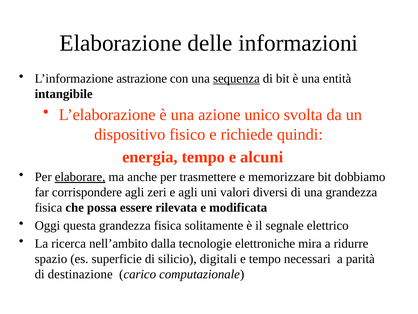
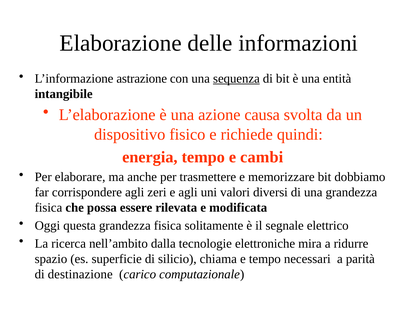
unico: unico -> causa (262, 115)
alcuni: alcuni -> cambi (262, 157)
elaborare underline: present -> none (80, 177)
digitali: digitali -> chiama (218, 258)
